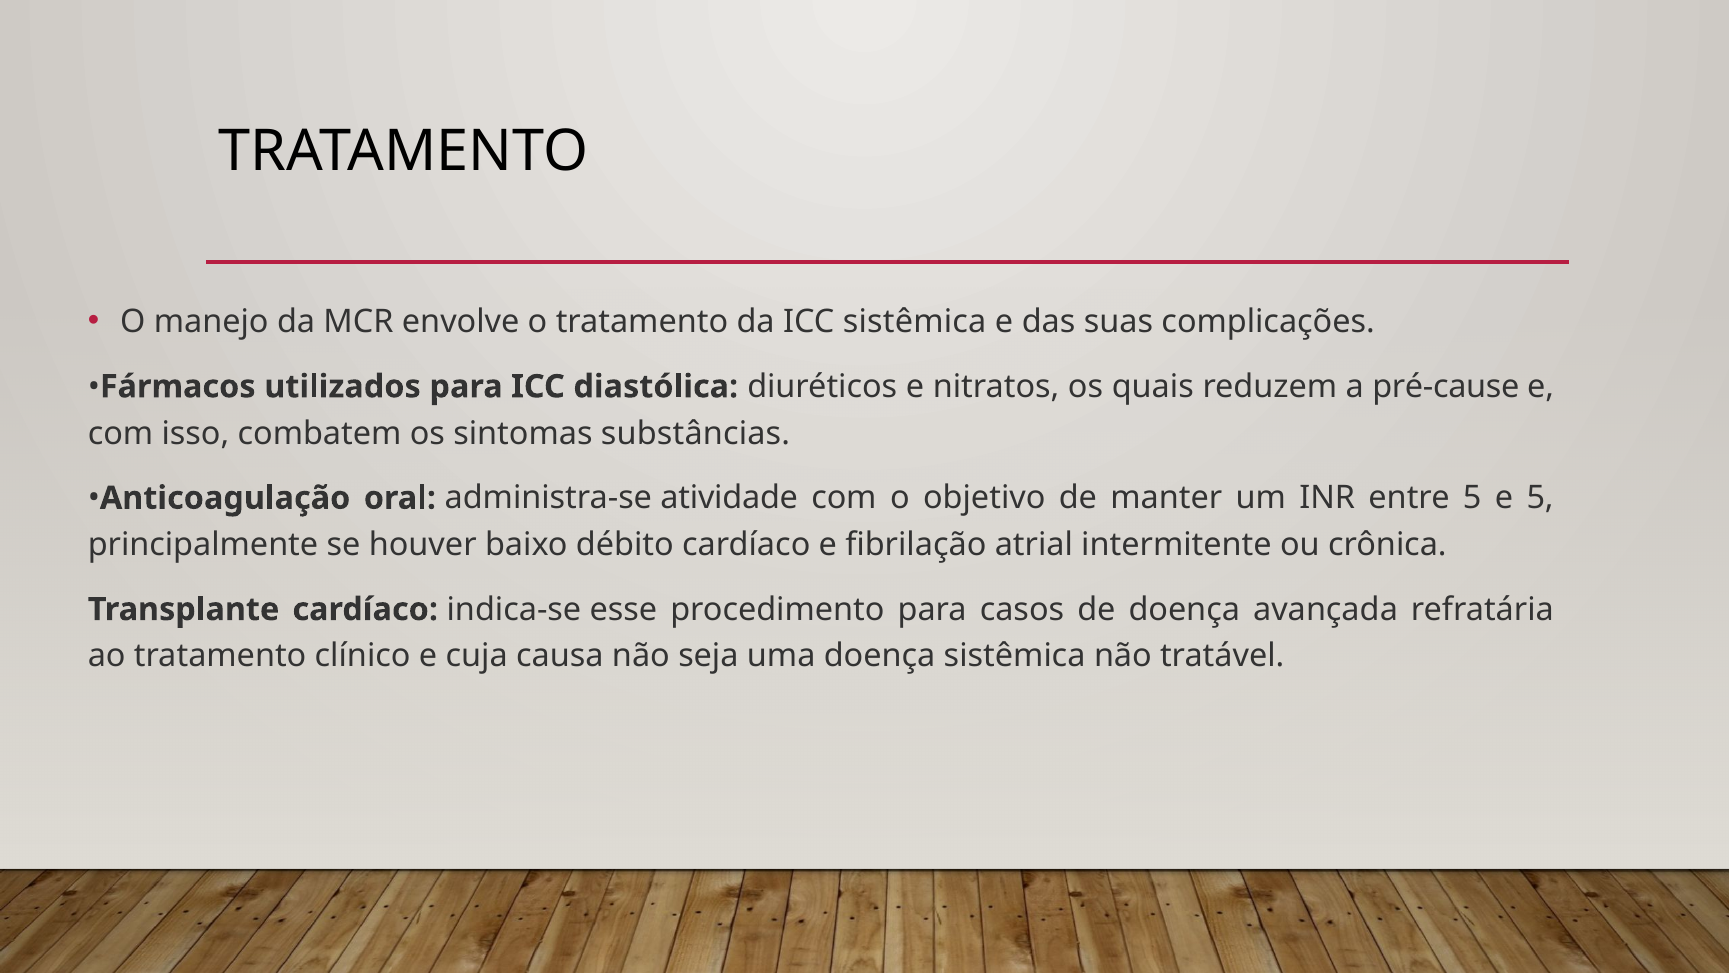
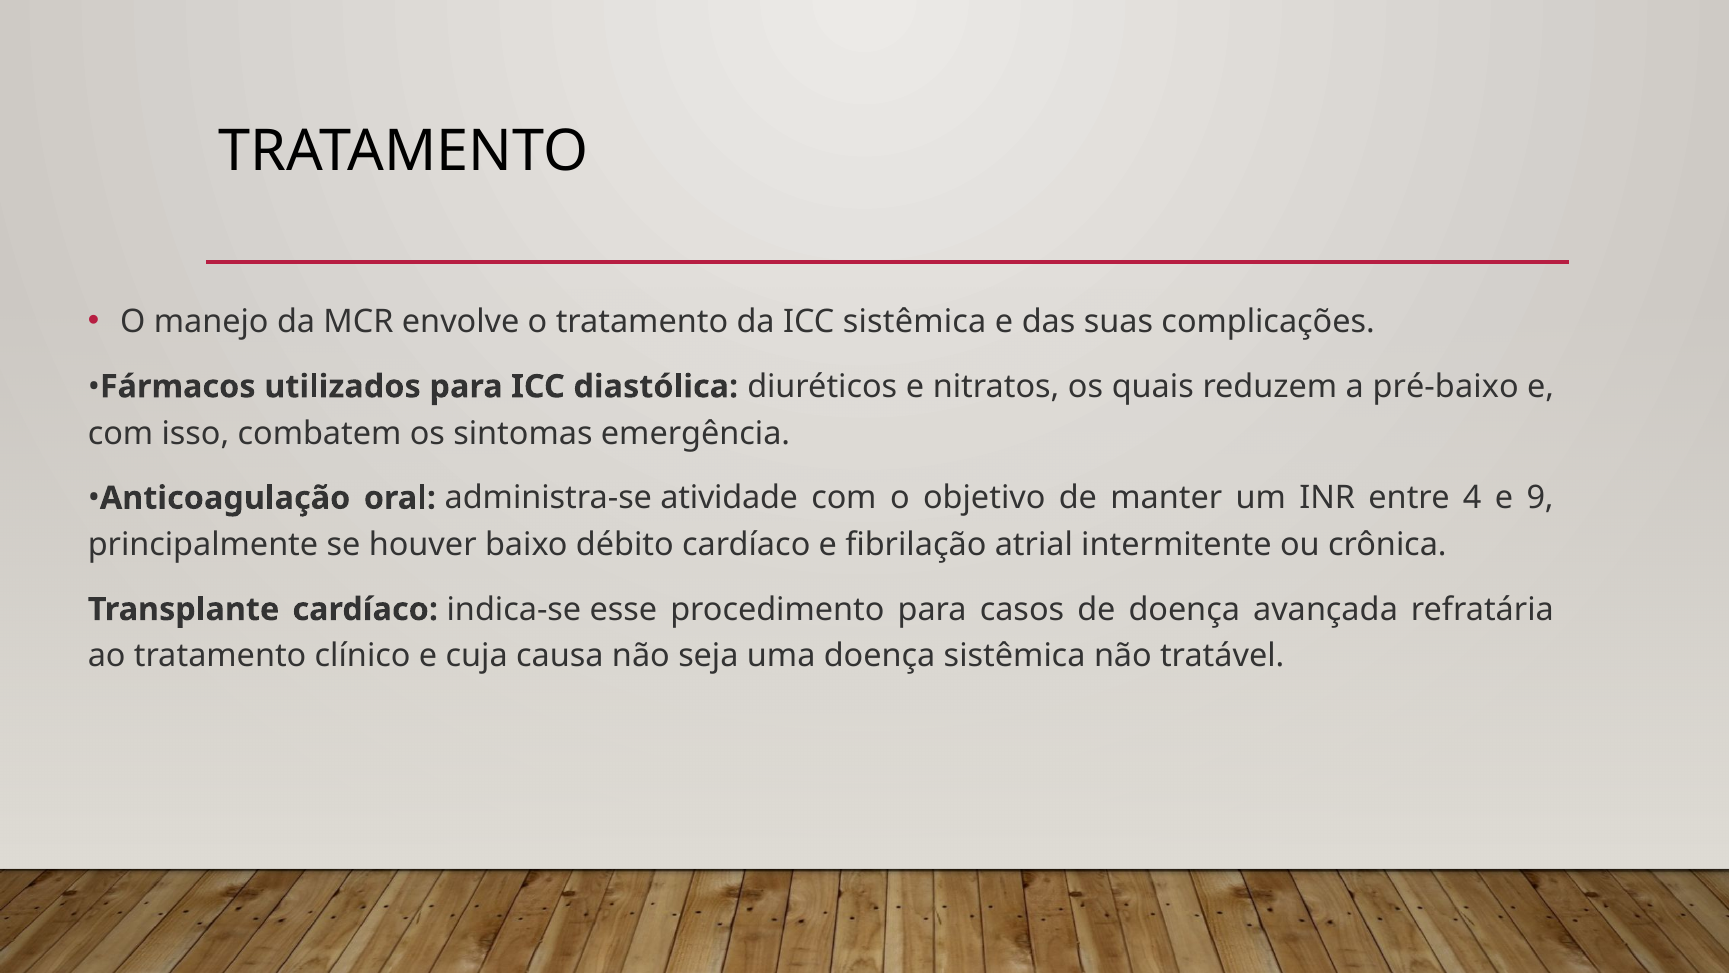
pré-cause: pré-cause -> pré-baixo (1446, 386)
substâncias: substâncias -> emergência (696, 433)
entre 5: 5 -> 4 (1472, 498)
e 5: 5 -> 9 (1540, 498)
